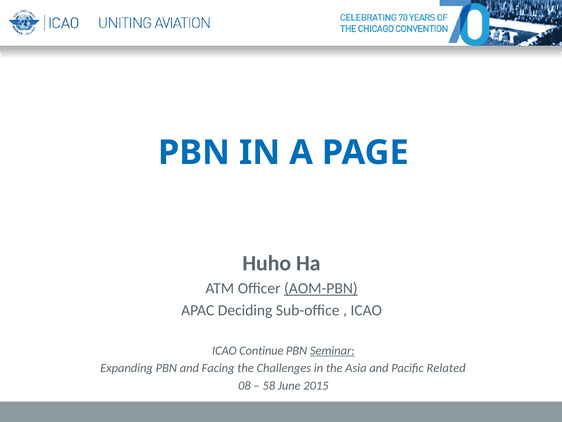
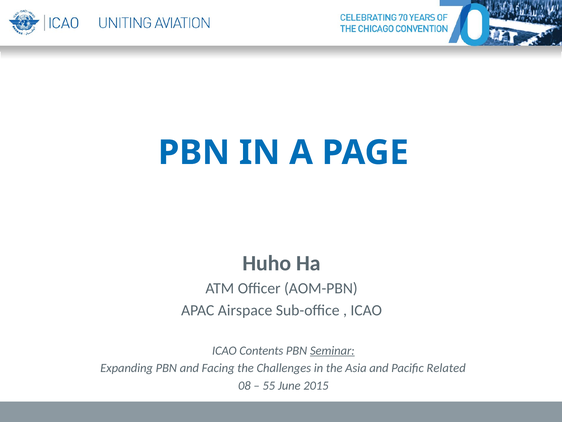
AOM-PBN underline: present -> none (321, 288)
Deciding: Deciding -> Airspace (245, 310)
Continue: Continue -> Contents (261, 350)
58: 58 -> 55 (269, 385)
